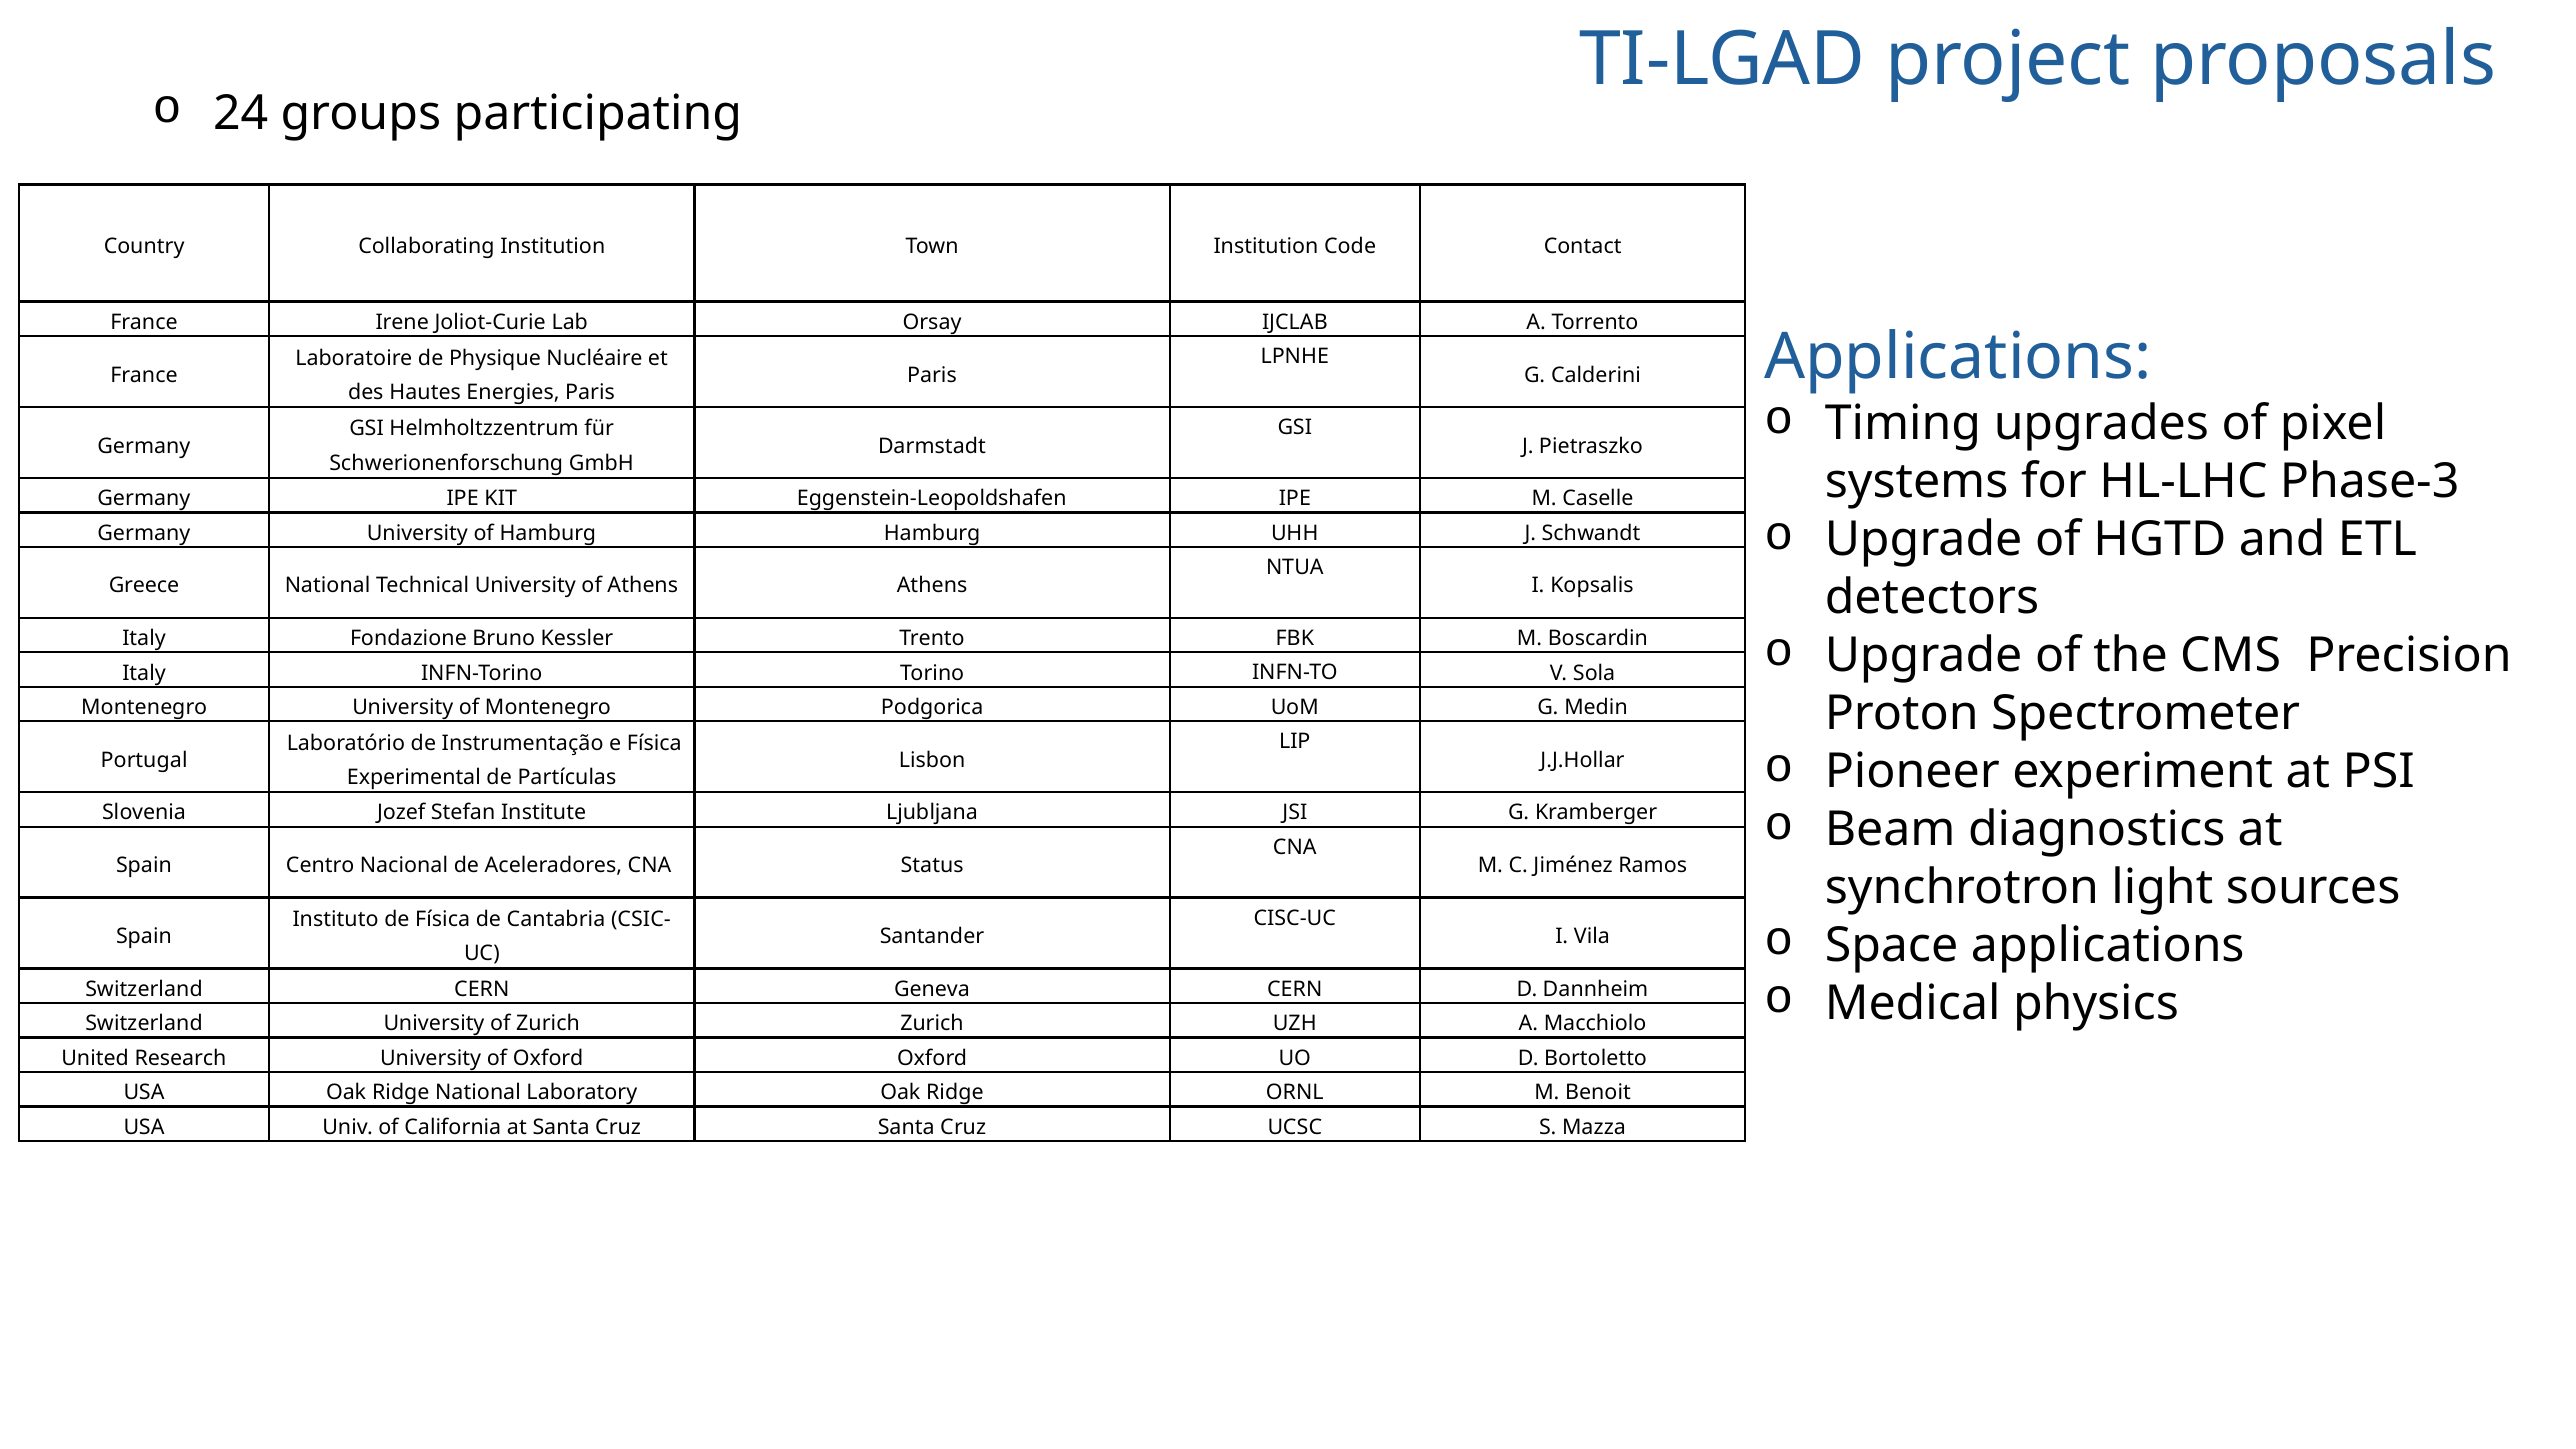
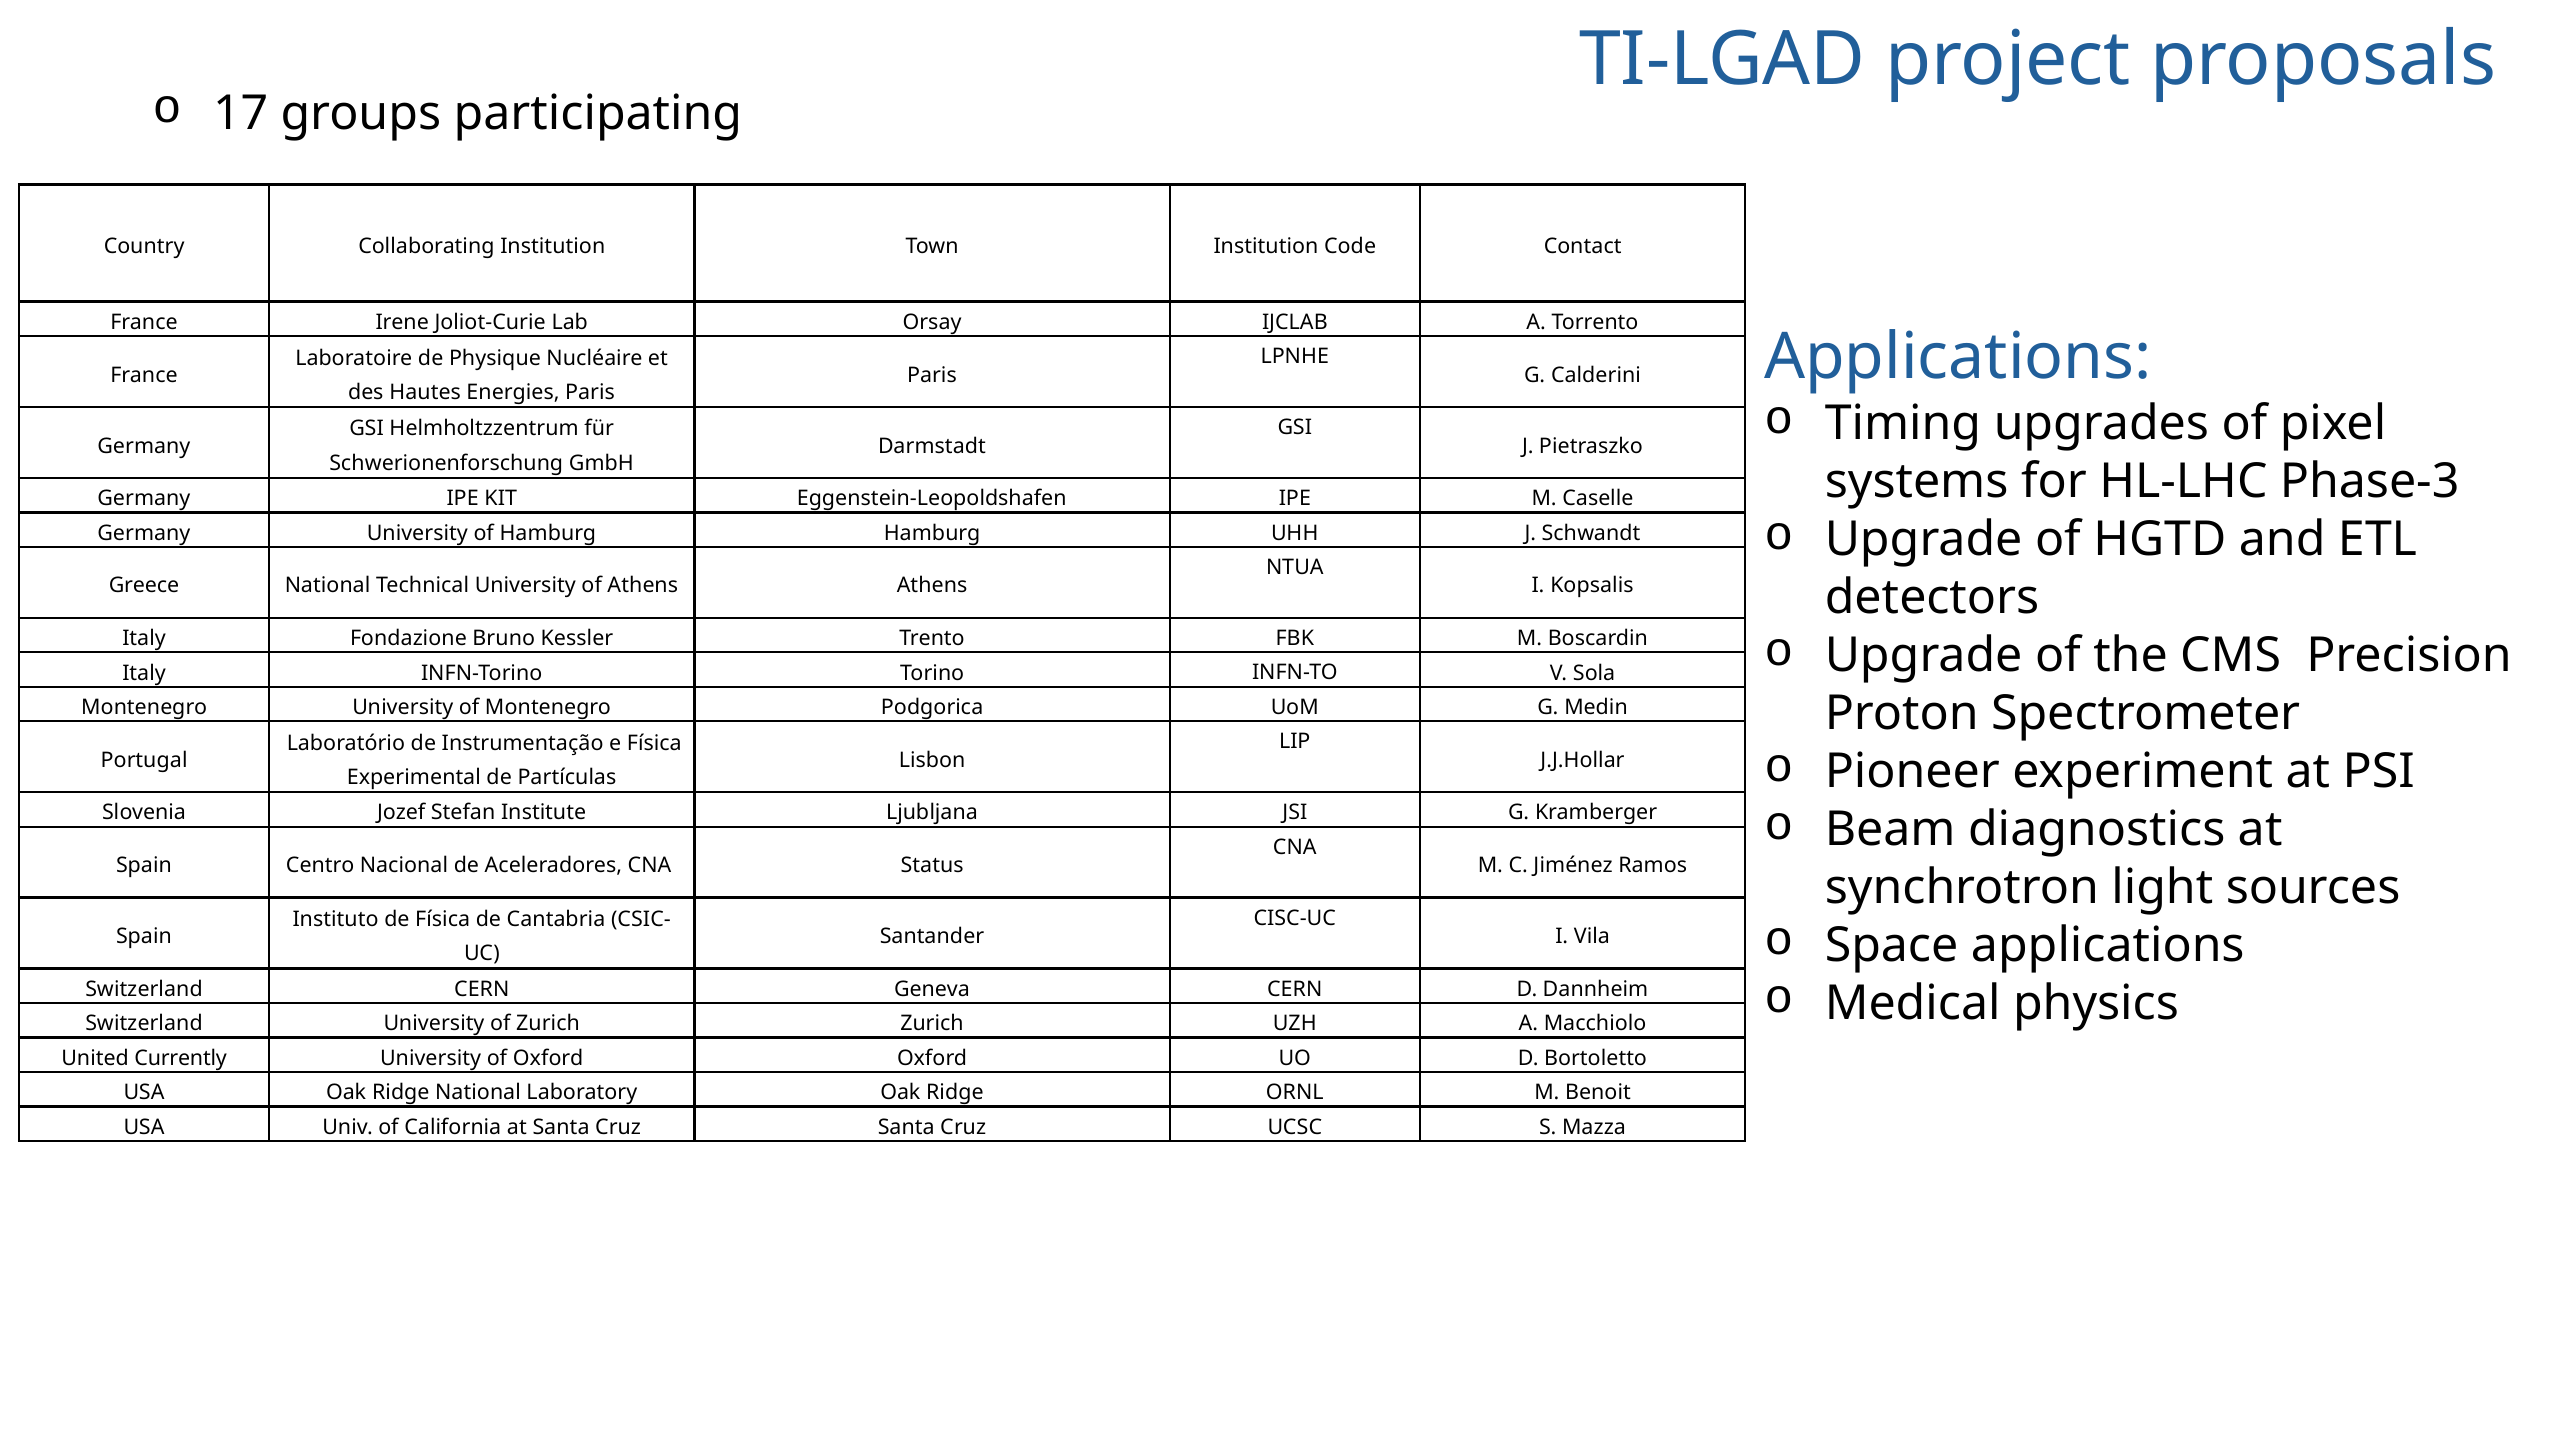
24: 24 -> 17 (241, 113)
Research: Research -> Currently (181, 1058)
